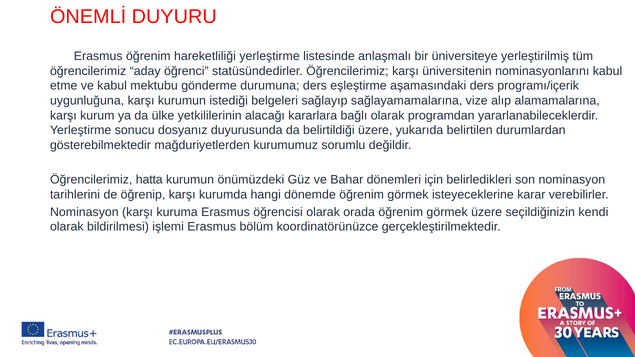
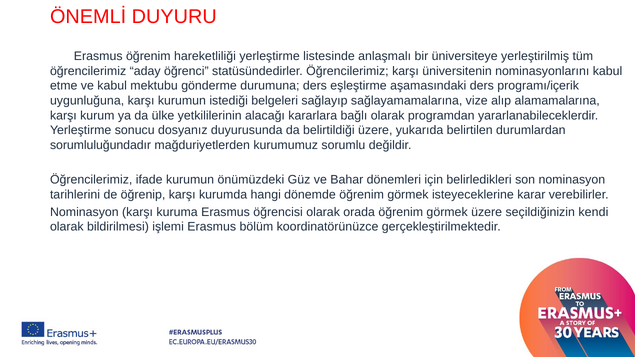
gösterebilmektedir: gösterebilmektedir -> sorumluluğundadır (101, 145)
hatta: hatta -> ifade (149, 180)
